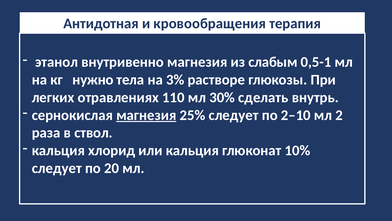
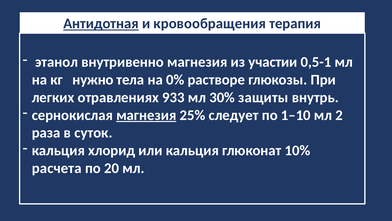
Антидотная underline: none -> present (101, 24)
слабым: слабым -> участии (273, 62)
3%: 3% -> 0% (175, 80)
110: 110 -> 933 (173, 97)
сделать: сделать -> защиты (263, 97)
2–10: 2–10 -> 1–10 (296, 115)
ствол: ствол -> суток (93, 133)
следует: следует -> расчета (57, 168)
